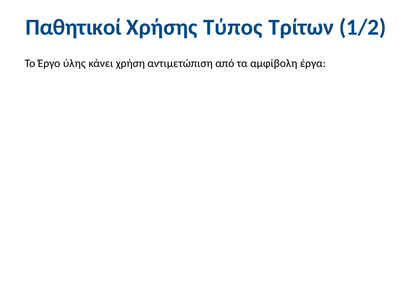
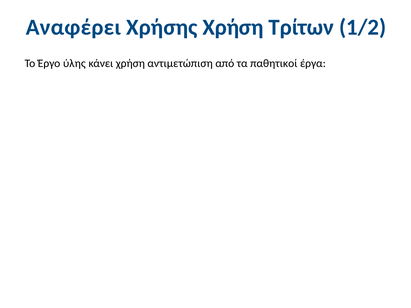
Παθητικοί: Παθητικοί -> Αναφέρει (73, 27)
Χρήσης Τύπος: Τύπος -> Χρήση (233, 27)
αμφίβολη: αμφίβολη -> παθητικοί (274, 63)
